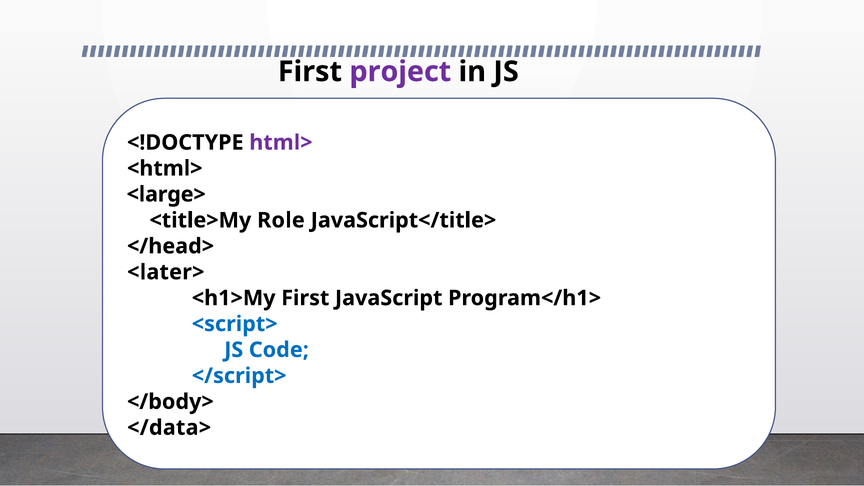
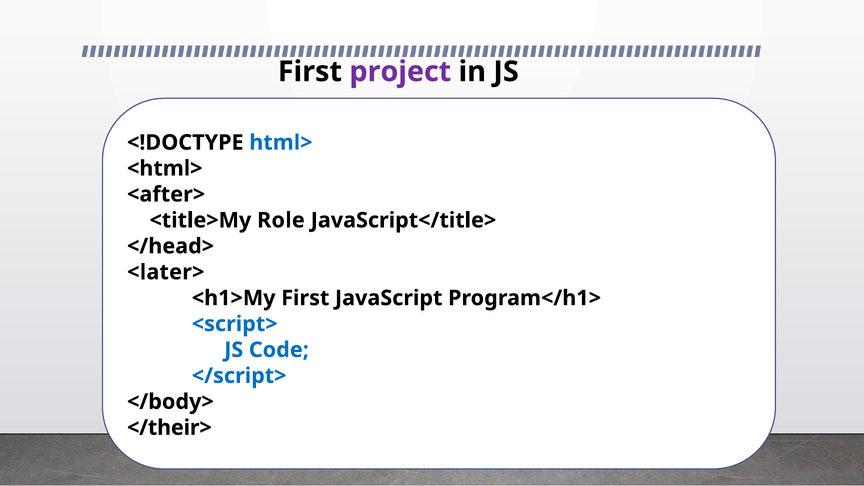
html> colour: purple -> blue (281, 143)
<large>: <large> -> <after> (166, 194)
</data>: </data> -> </their> (169, 428)
